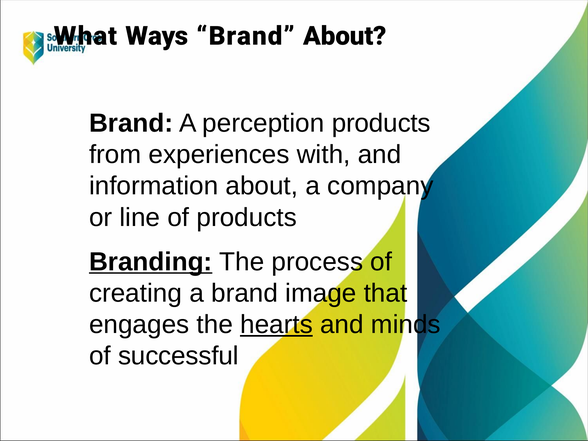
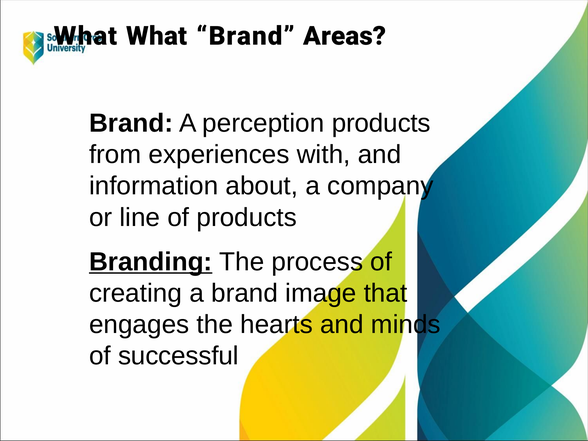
What Ways: Ways -> What (157, 36)
Brand About: About -> Areas (345, 36)
hearts underline: present -> none (276, 325)
